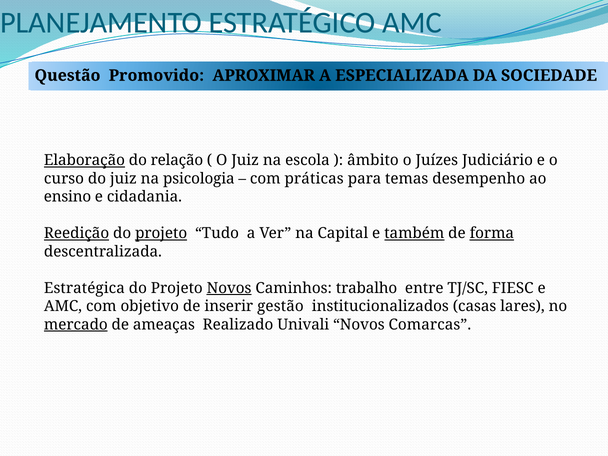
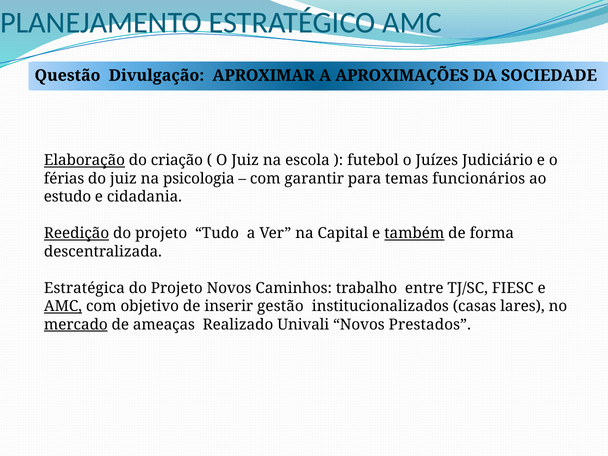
Promovido: Promovido -> Divulgação (156, 75)
ESPECIALIZADA: ESPECIALIZADA -> APROXIMAÇÕES (402, 75)
relação: relação -> criação (177, 160)
âmbito: âmbito -> futebol (373, 160)
curso: curso -> férias (64, 179)
práticas: práticas -> garantir (314, 179)
desempenho: desempenho -> funcionários (479, 179)
ensino: ensino -> estudo (68, 197)
projeto underline: present -> none (161, 233)
forma underline: present -> none (492, 233)
Novos underline: present -> none (229, 288)
AMC underline: none -> present (63, 306)
Comarcas: Comarcas -> Prestados (430, 325)
